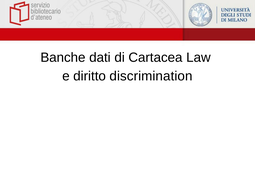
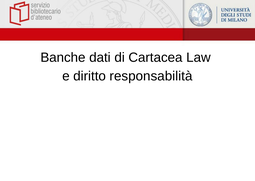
discrimination: discrimination -> responsabilità (151, 76)
